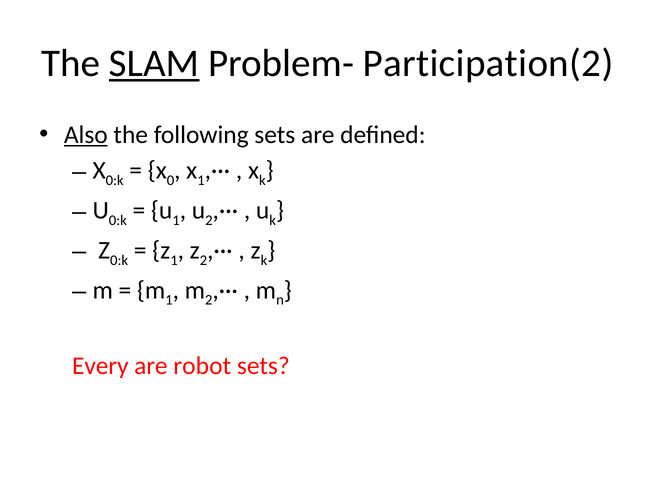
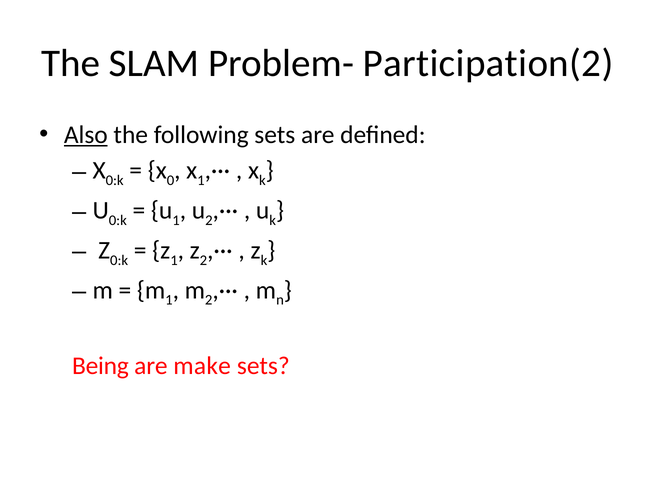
SLAM underline: present -> none (154, 63)
Every: Every -> Being (100, 366)
robot: robot -> make (202, 366)
